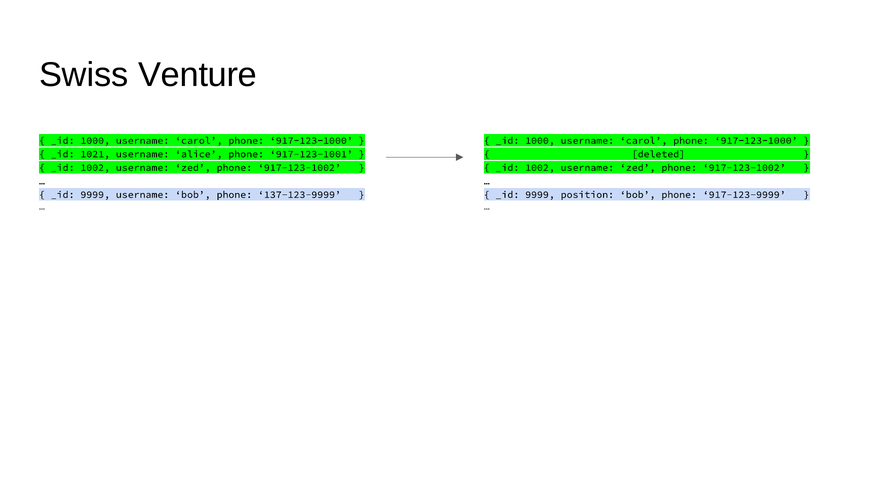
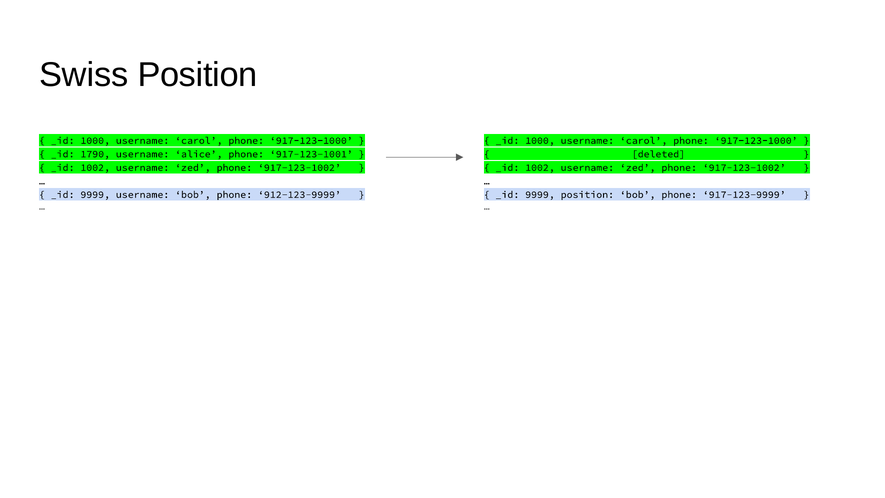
Swiss Venture: Venture -> Position (198, 75)
1021: 1021 -> 1790 (95, 154)
137-123-9999: 137-123-9999 -> 912-123-9999 (299, 195)
